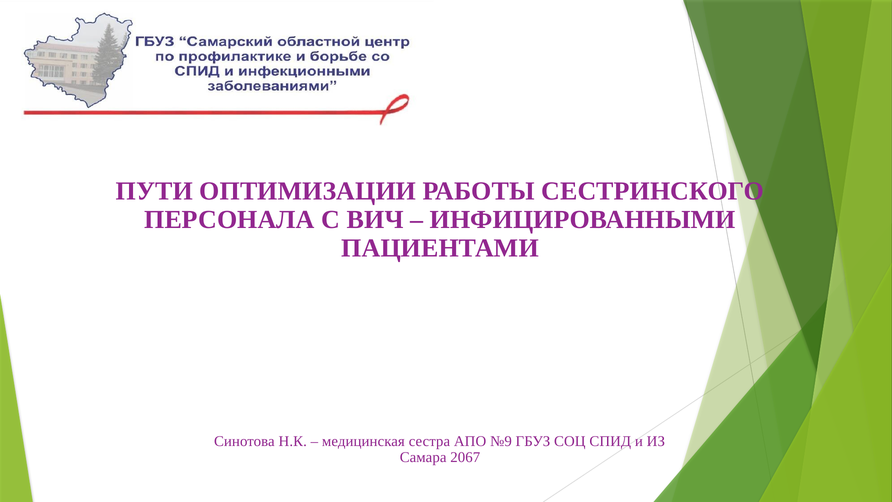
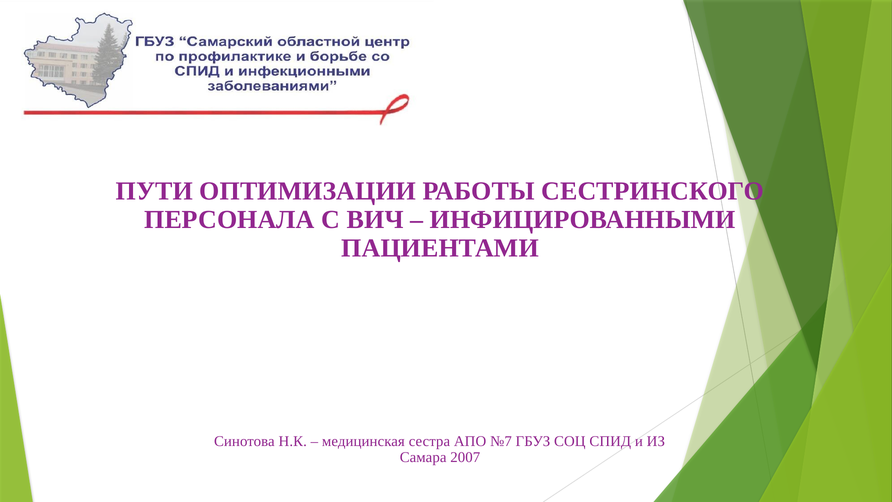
№9: №9 -> №7 (501, 441)
2067: 2067 -> 2007 (465, 457)
